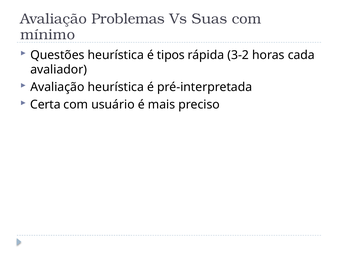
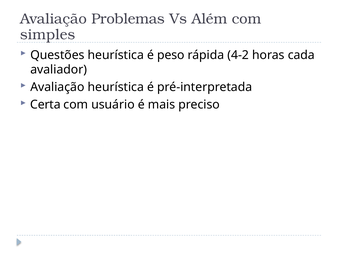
Suas: Suas -> Além (209, 19)
mínimo: mínimo -> simples (48, 35)
tipos: tipos -> peso (171, 55)
3-2: 3-2 -> 4-2 (238, 55)
